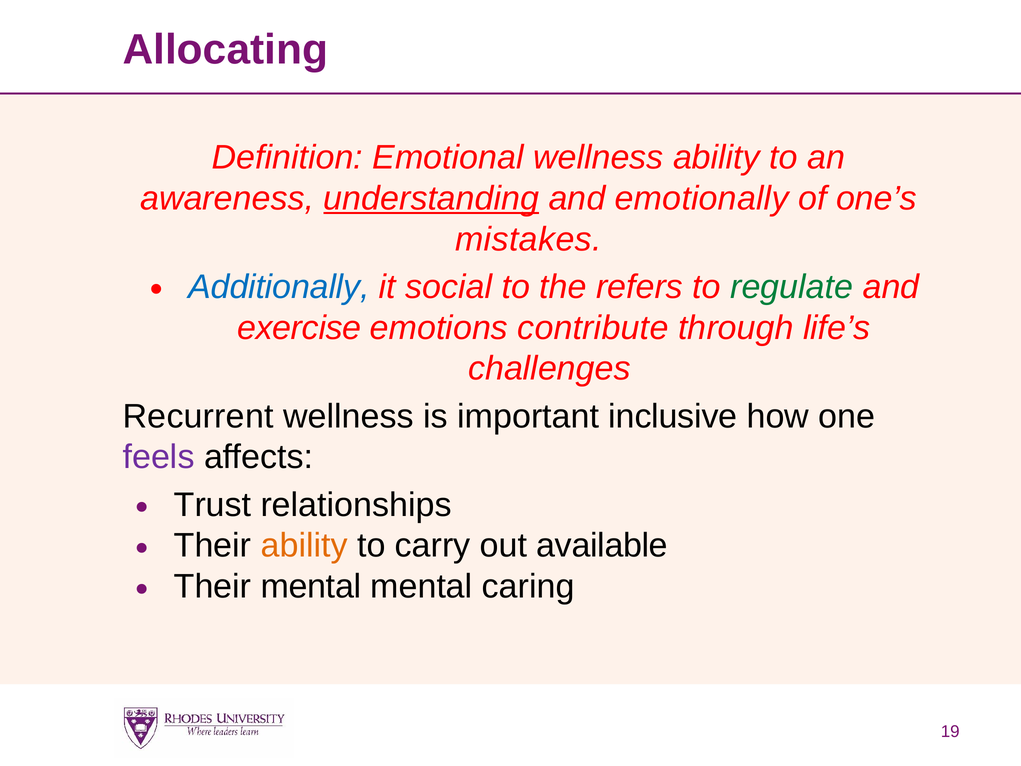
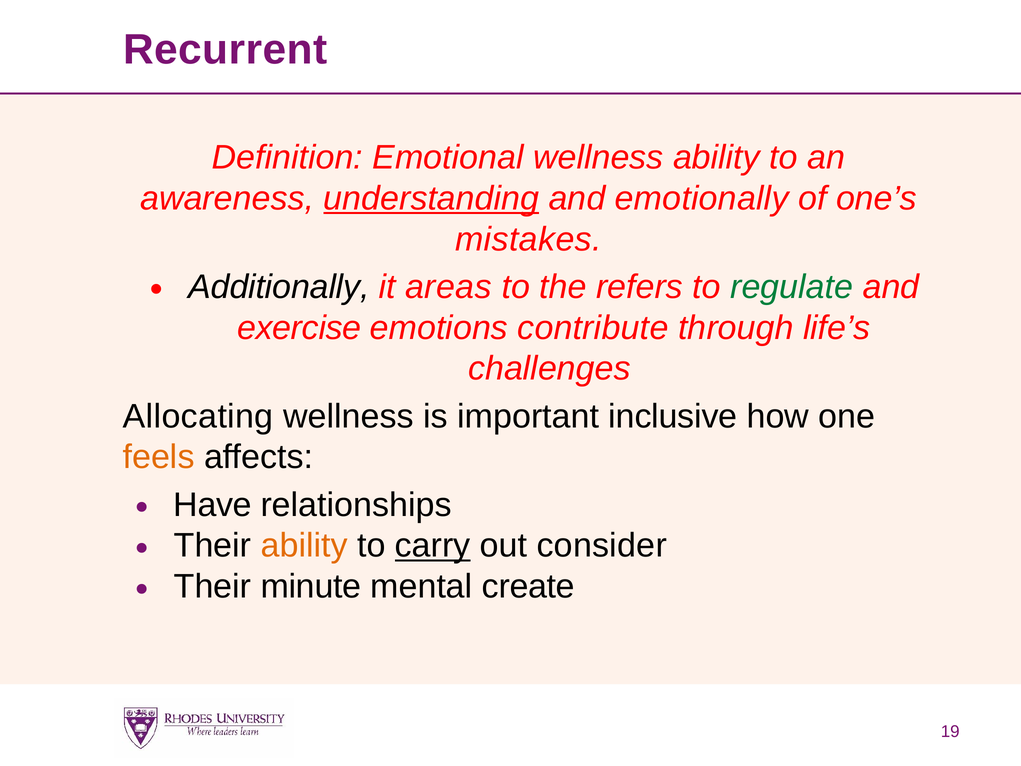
Allocating: Allocating -> Recurrent (225, 50)
Additionally colour: blue -> black (279, 287)
social: social -> areas (448, 287)
Recurrent: Recurrent -> Allocating (198, 416)
feels colour: purple -> orange (159, 457)
Trust: Trust -> Have (213, 505)
carry underline: none -> present (433, 545)
available: available -> consider (602, 545)
Their mental: mental -> minute (311, 586)
caring: caring -> create (528, 586)
